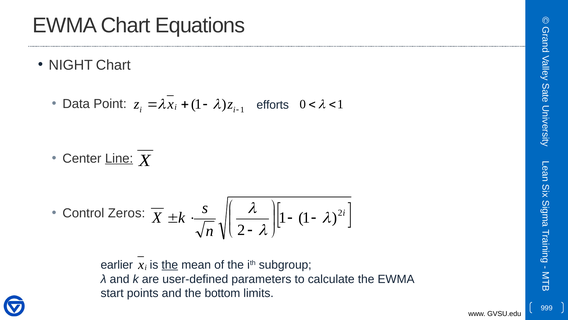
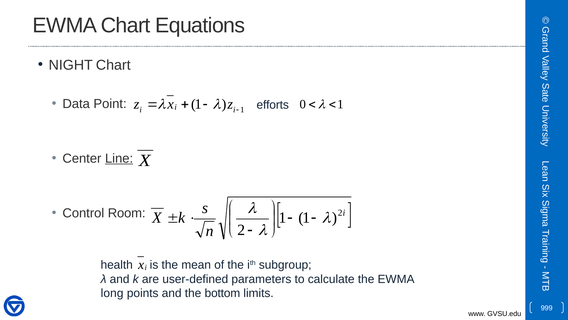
Zeros: Zeros -> Room (127, 213)
earlier: earlier -> health (117, 264)
the underline: present -> none (170, 264)
start: start -> long (112, 293)
